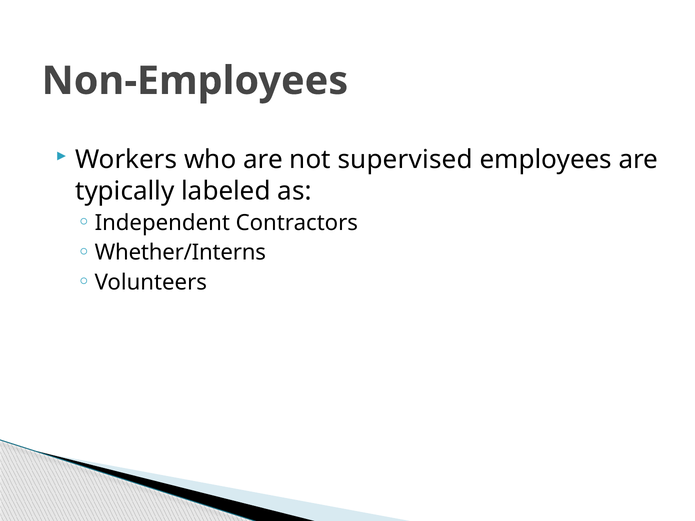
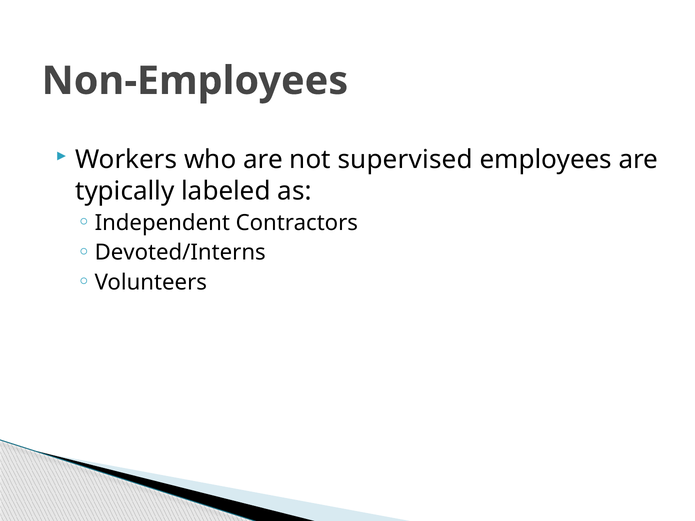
Whether/Interns: Whether/Interns -> Devoted/Interns (180, 253)
